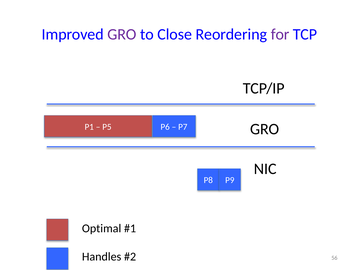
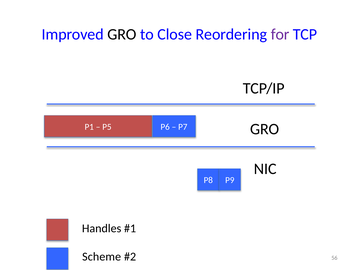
GRO colour: purple -> black (122, 34)
Optimal: Optimal -> Handles (102, 228)
Handles: Handles -> Scheme (102, 256)
